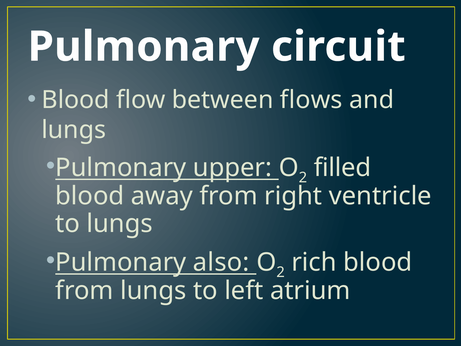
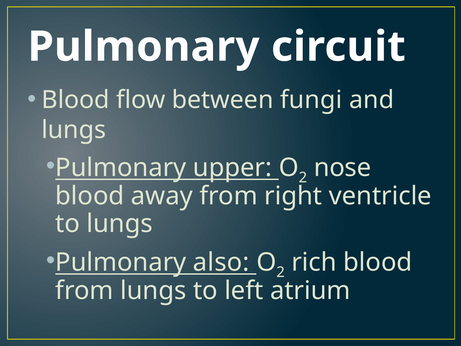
flows: flows -> fungi (311, 100)
filled: filled -> nose (342, 167)
